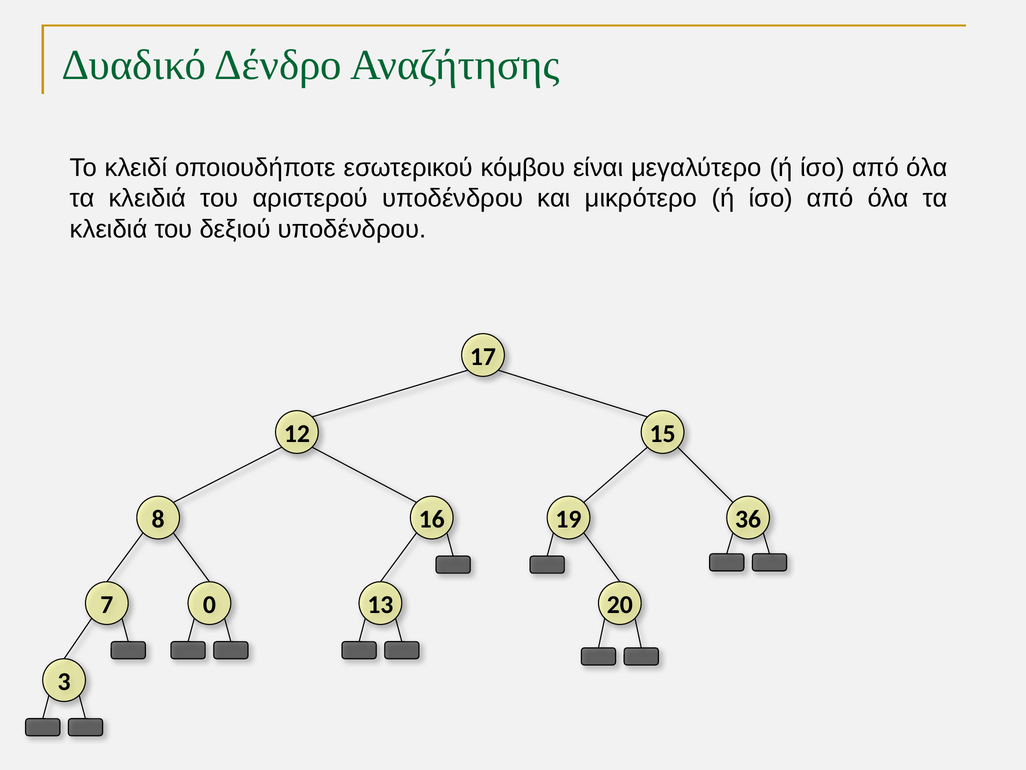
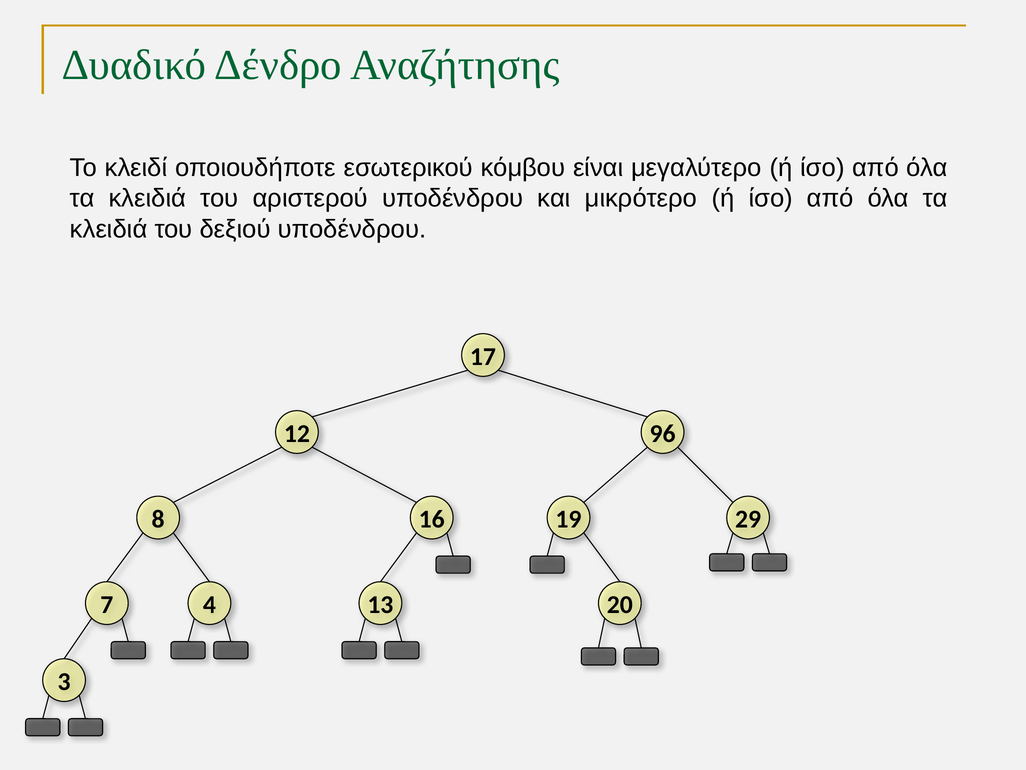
15: 15 -> 96 (663, 433)
36: 36 -> 29 (748, 519)
0: 0 -> 4 (209, 604)
